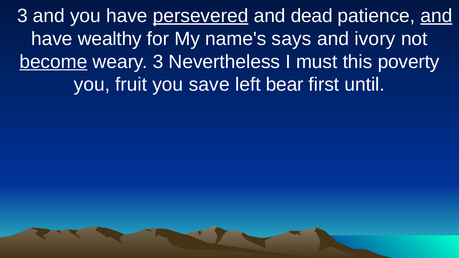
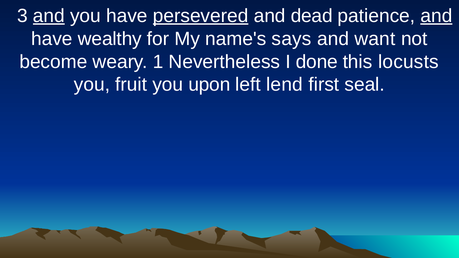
and underline: none -> present (49, 16)
ivory: ivory -> want (375, 39)
become underline: present -> none (53, 62)
weary 3: 3 -> 1 (158, 62)
must: must -> done (317, 62)
poverty: poverty -> locusts (408, 62)
save: save -> upon (209, 85)
bear: bear -> lend (284, 85)
until: until -> seal (365, 85)
